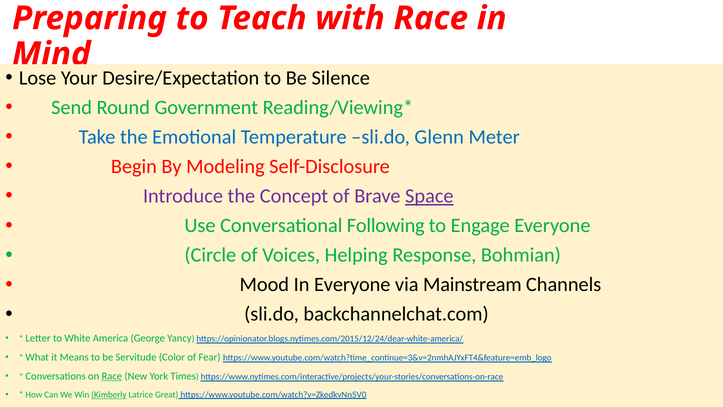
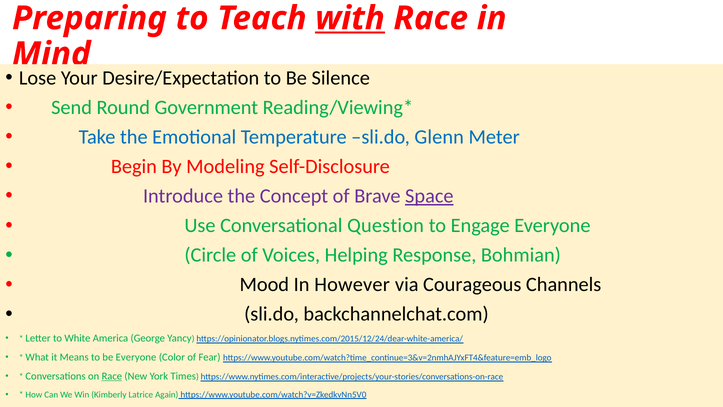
with underline: none -> present (350, 18)
Following: Following -> Question (386, 225)
In Everyone: Everyone -> However (352, 284)
Mainstream: Mainstream -> Courageous (472, 284)
be Servitude: Servitude -> Everyone (136, 357)
Kimberly underline: present -> none (109, 394)
Great: Great -> Again (167, 394)
